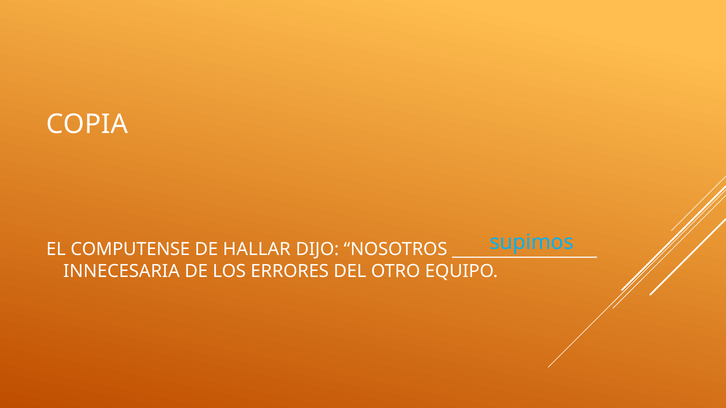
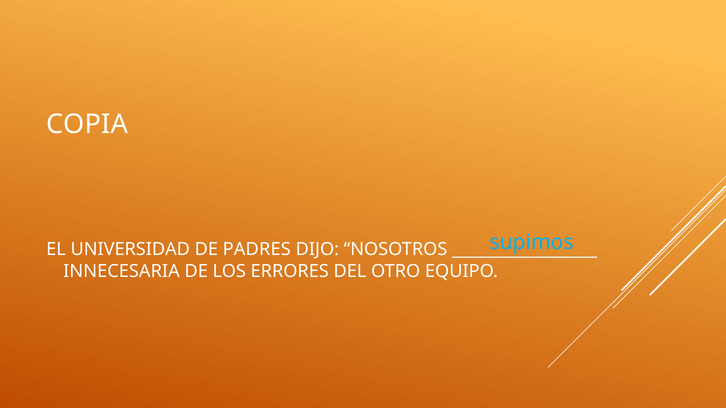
COMPUTENSE: COMPUTENSE -> UNIVERSIDAD (130, 250)
HALLAR: HALLAR -> PADRES (257, 250)
